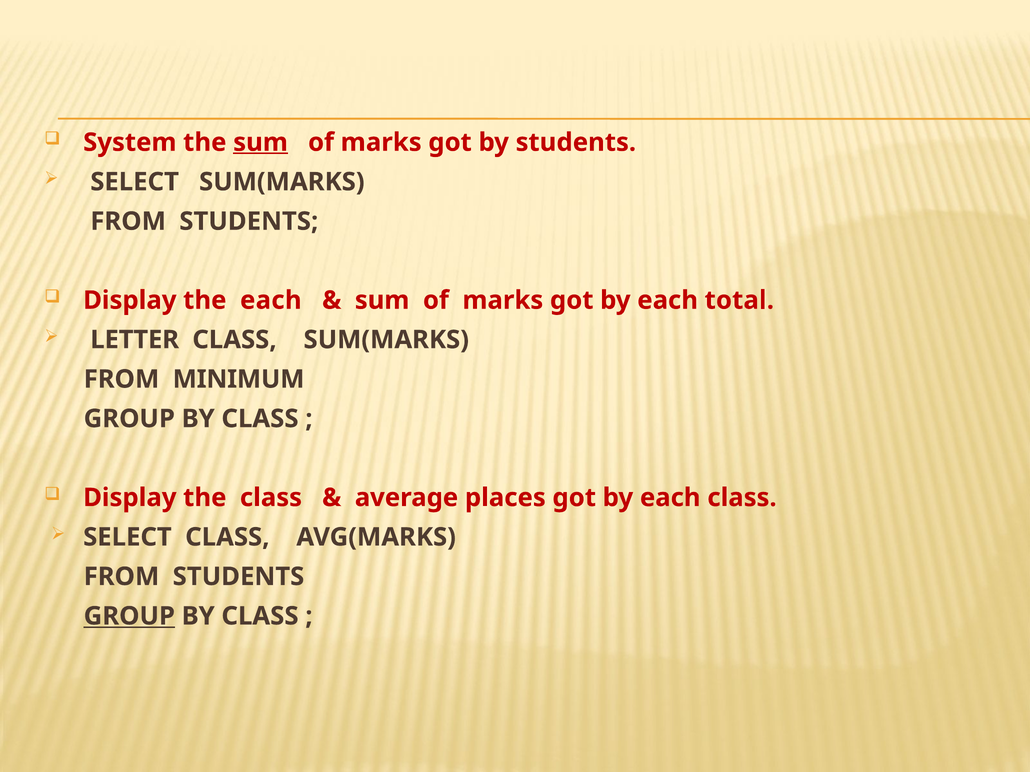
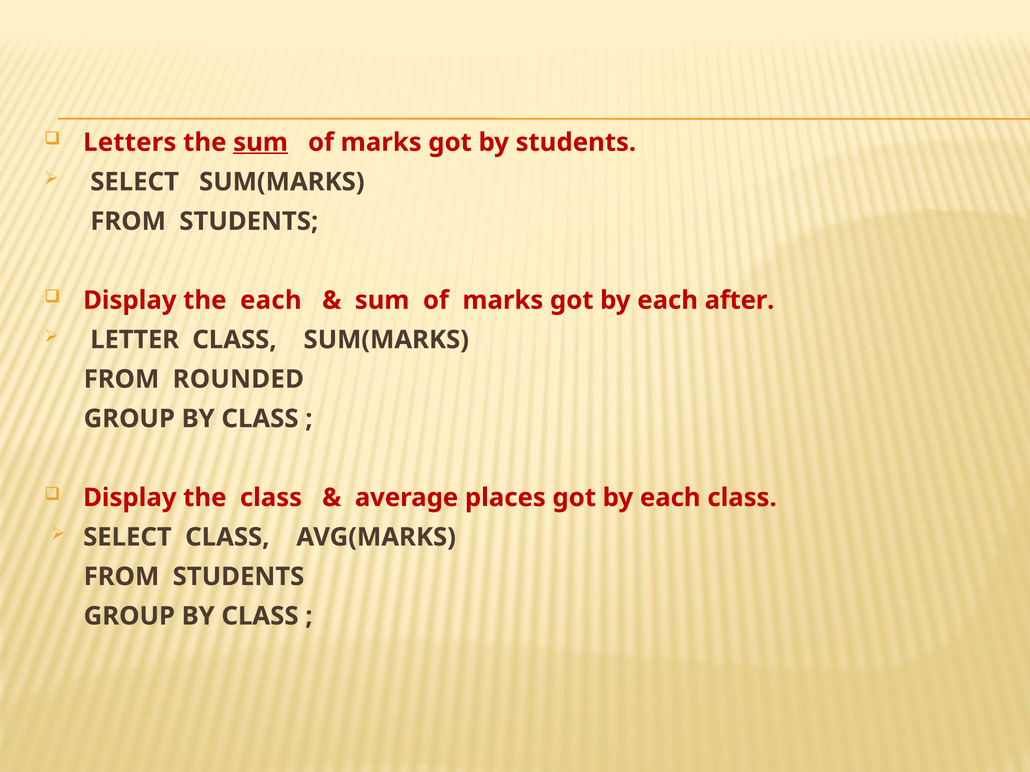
System: System -> Letters (130, 142)
total: total -> after (739, 300)
MINIMUM: MINIMUM -> ROUNDED (238, 379)
GROUP underline: present -> none (129, 616)
